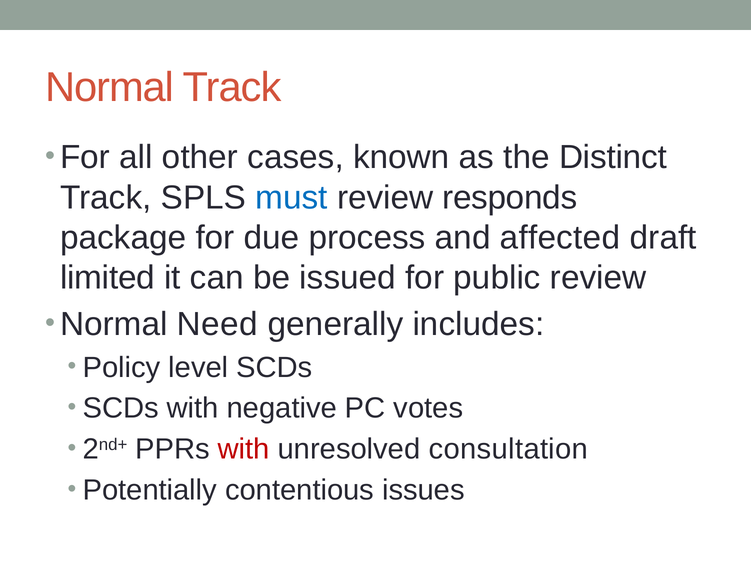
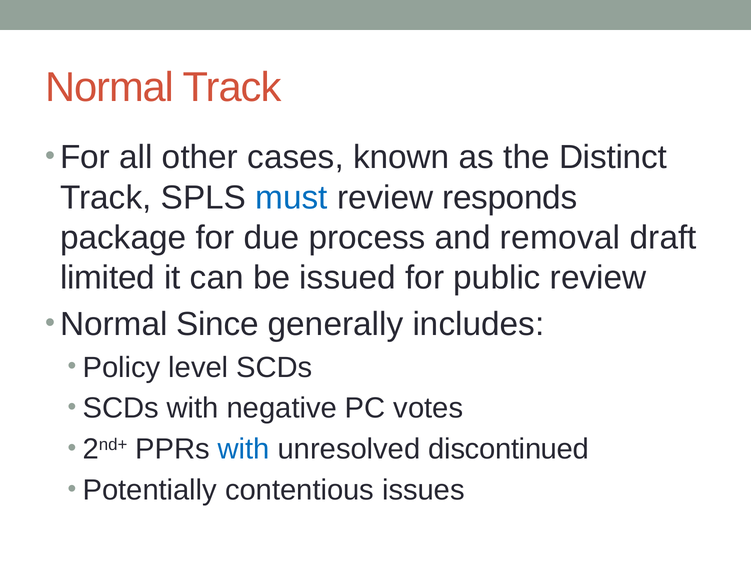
affected: affected -> removal (560, 238)
Need: Need -> Since (218, 324)
with colour: red -> blue (244, 449)
consultation: consultation -> discontinued (509, 449)
